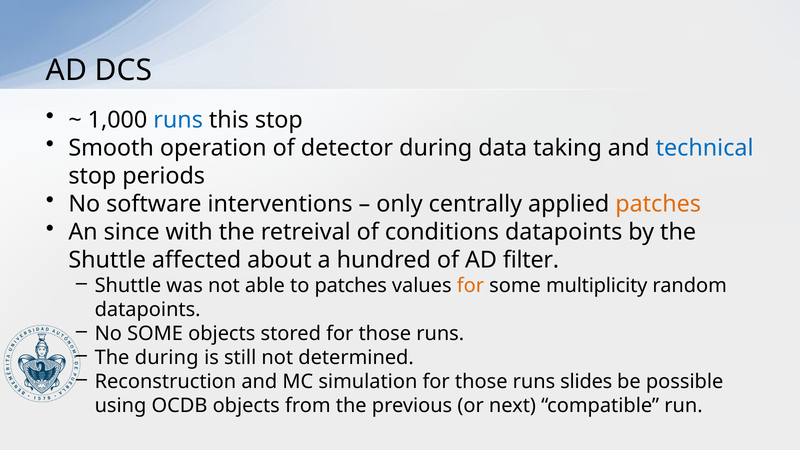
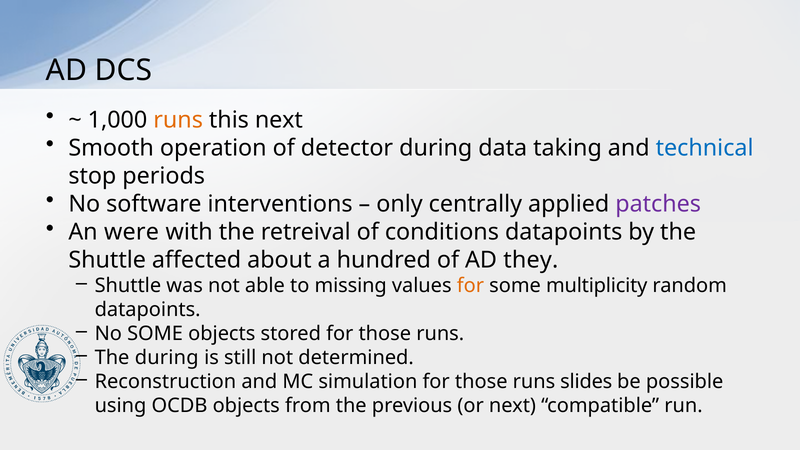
runs colour: blue -> orange (178, 120)
this stop: stop -> next (279, 120)
patches colour: orange -> purple (658, 204)
since: since -> were (132, 232)
filter: filter -> they (531, 260)
to patches: patches -> missing (351, 286)
